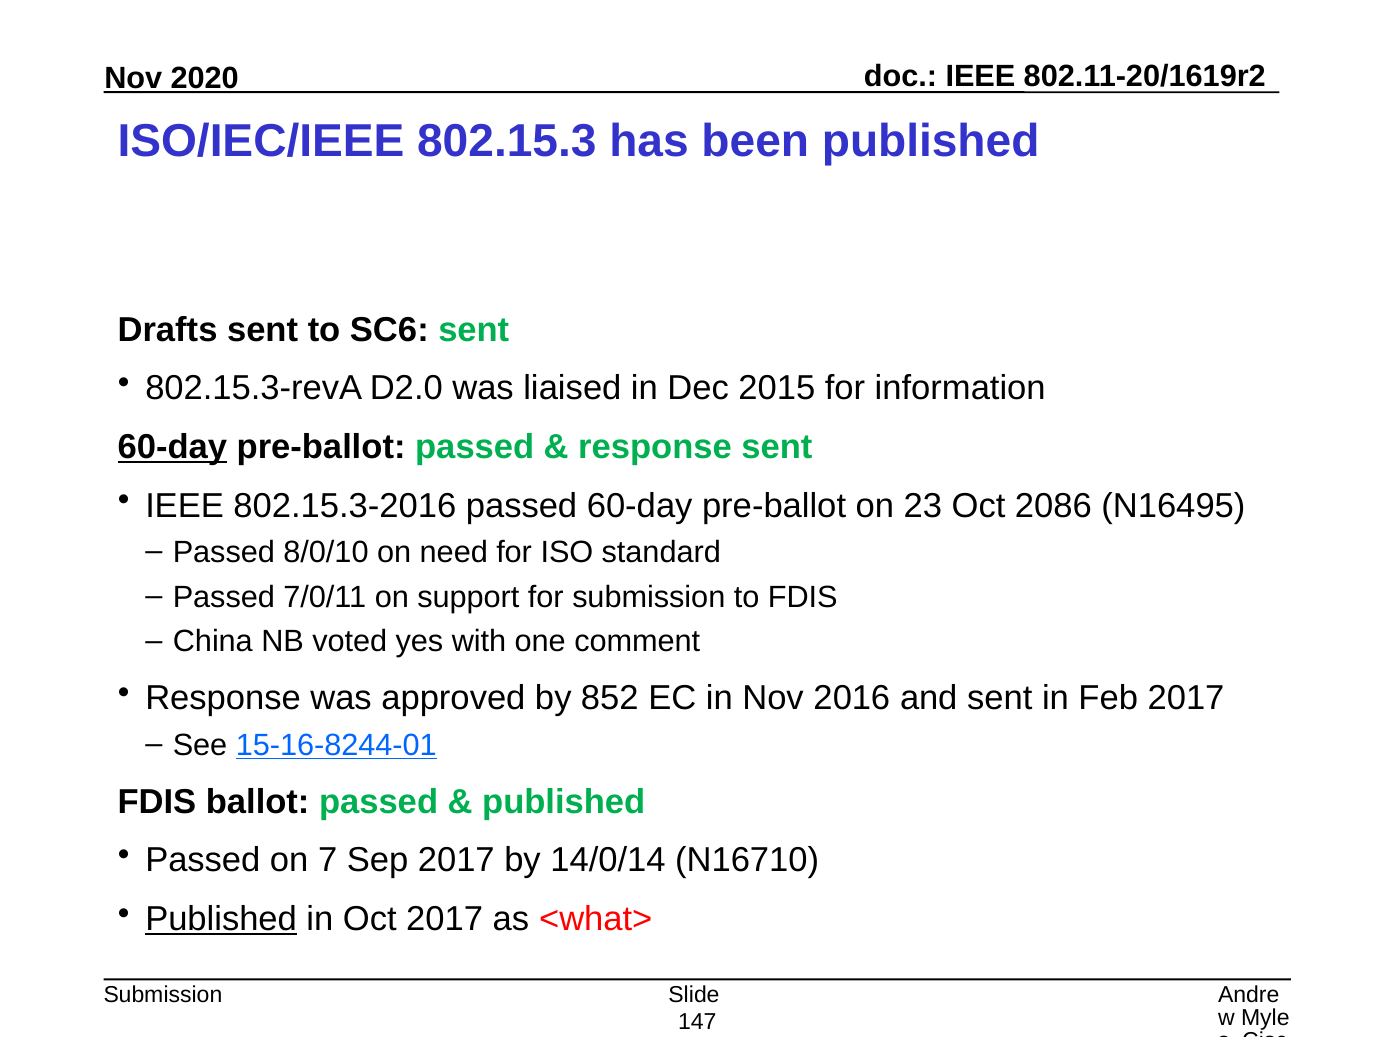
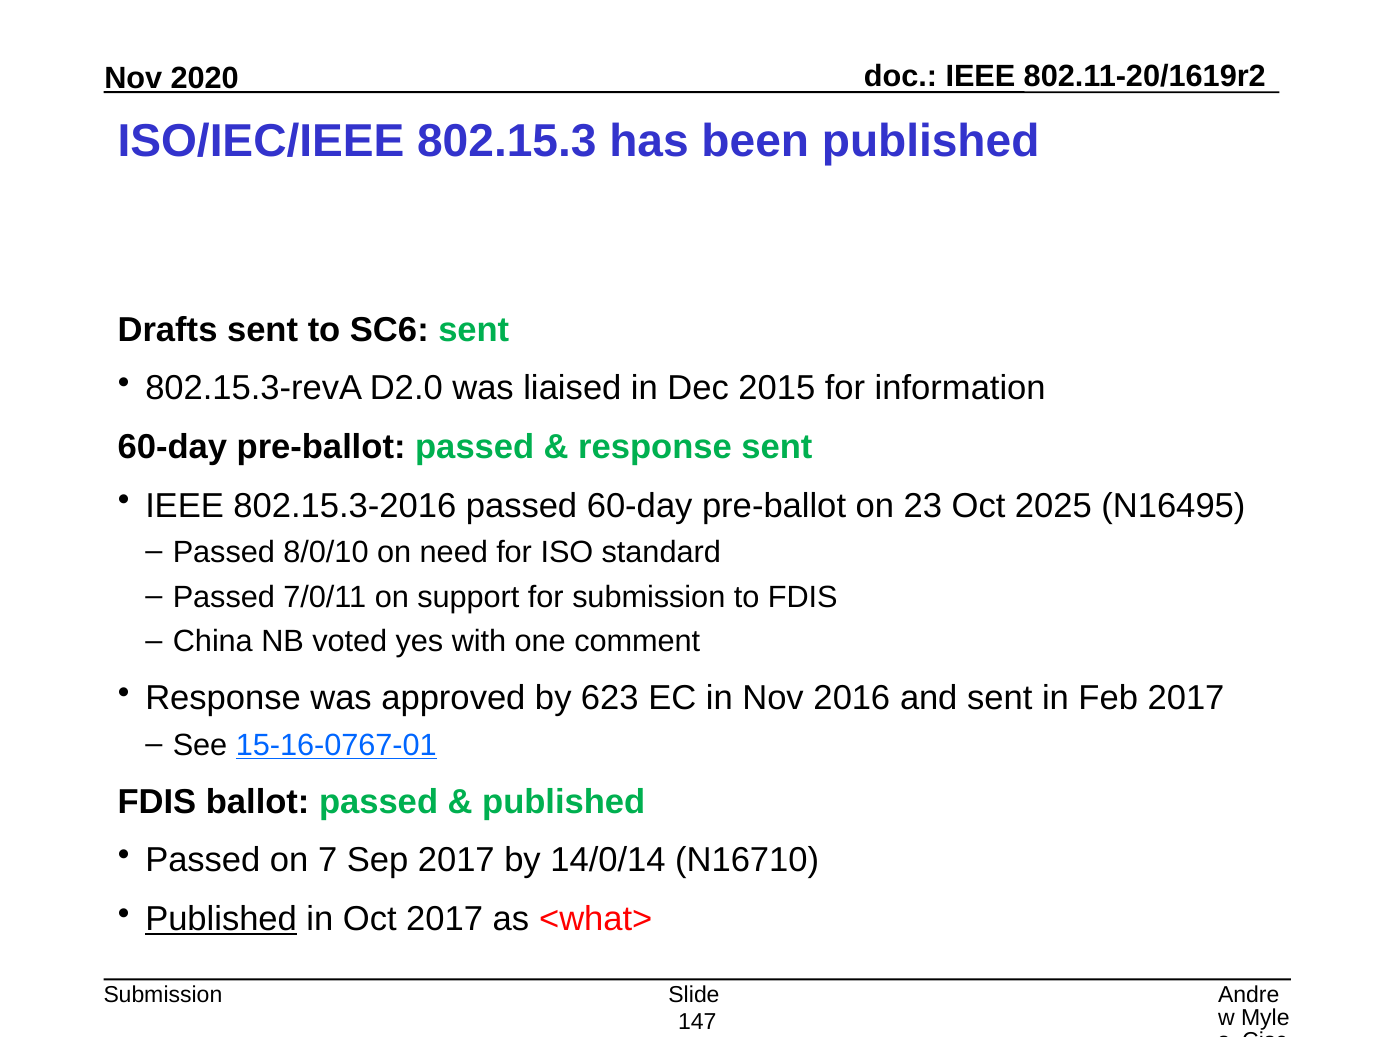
60-day underline: present -> none (172, 447)
2086: 2086 -> 2025 (1053, 506)
852: 852 -> 623 (610, 699)
15-16-8244-01: 15-16-8244-01 -> 15-16-0767-01 (336, 745)
